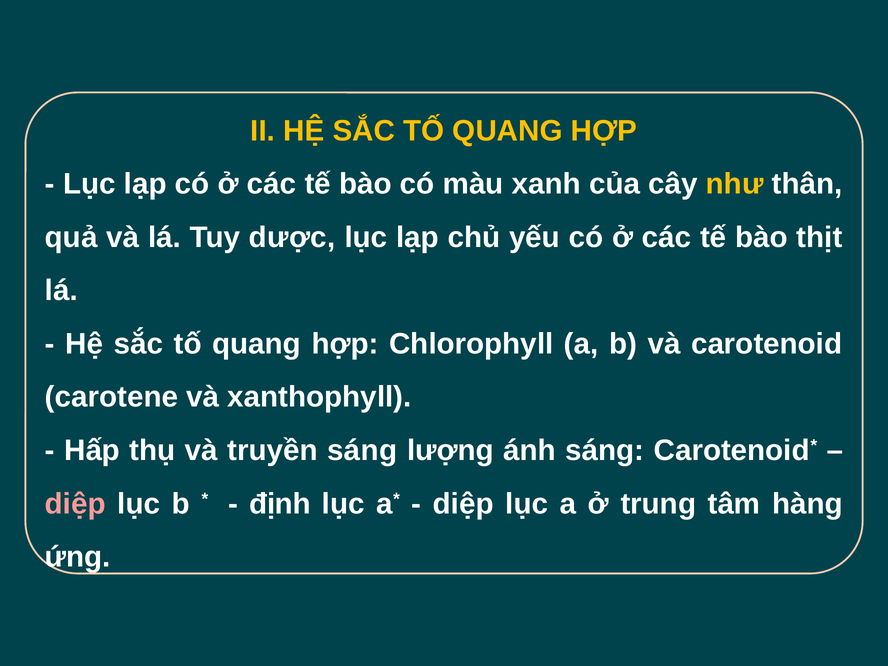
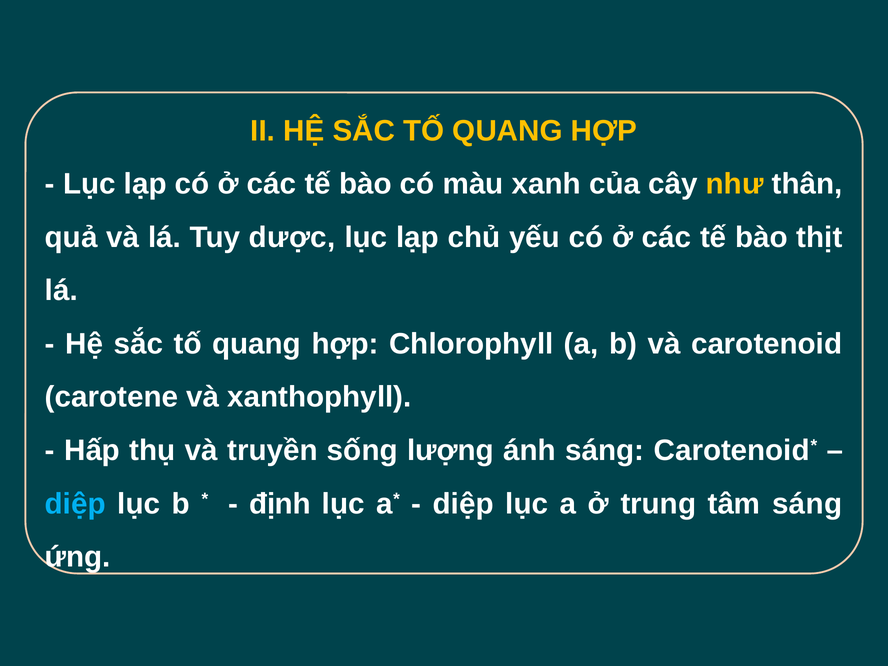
truyền sáng: sáng -> sống (362, 450)
diệp colour: pink -> light blue (75, 504)
tâm hàng: hàng -> sáng (807, 504)
